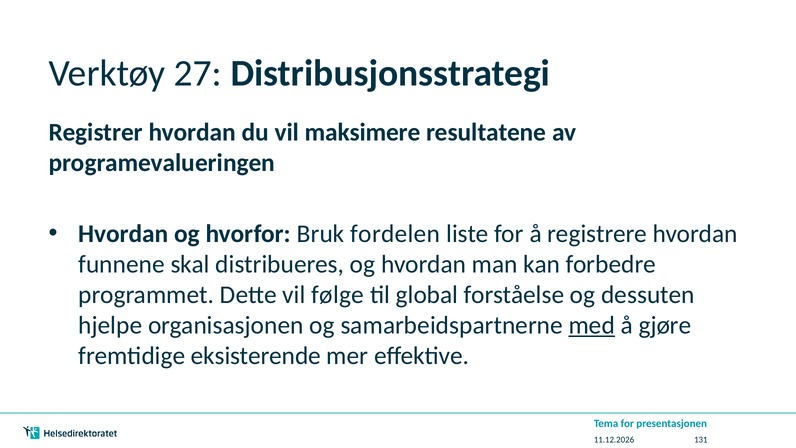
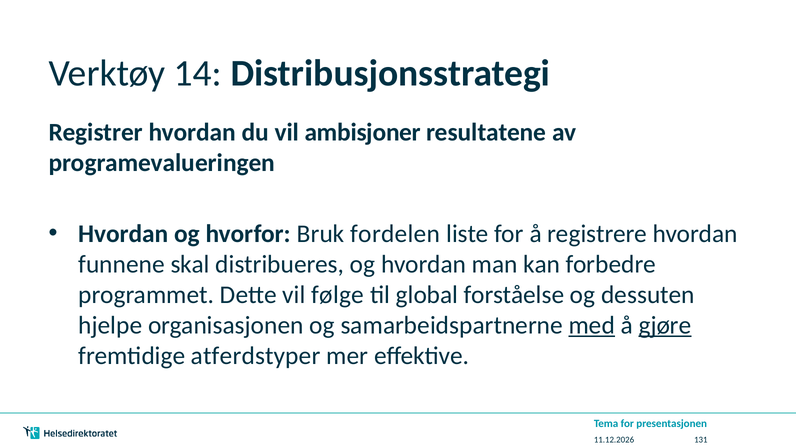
27: 27 -> 14 (198, 73)
maksimere: maksimere -> ambisjoner (363, 132)
gjøre underline: none -> present (665, 325)
eksisterende: eksisterende -> atferdstyper (256, 356)
